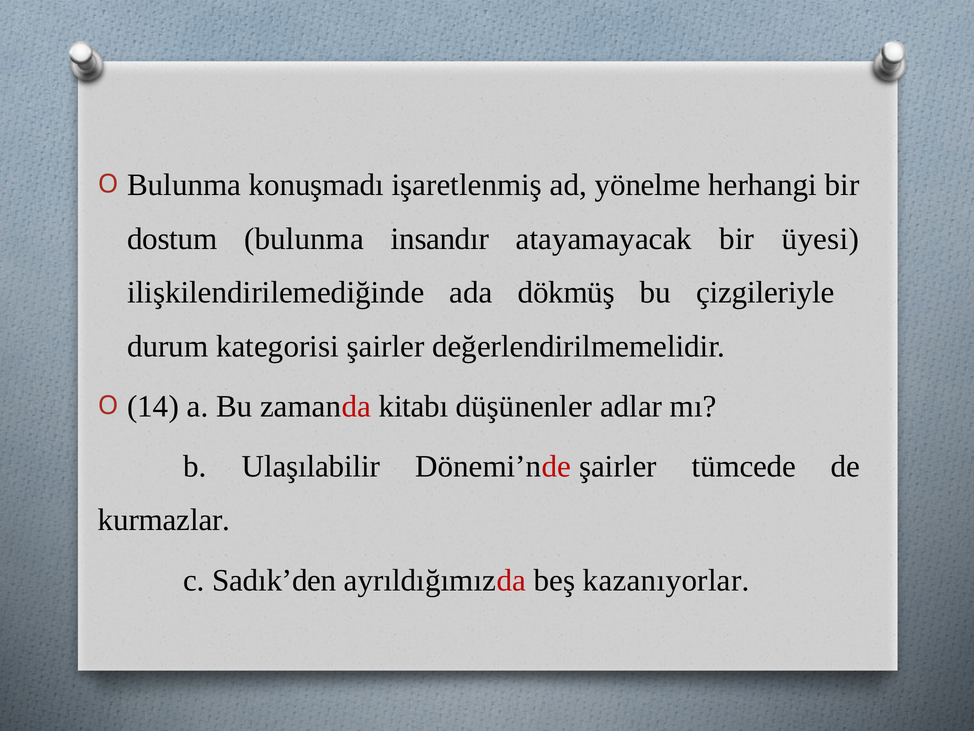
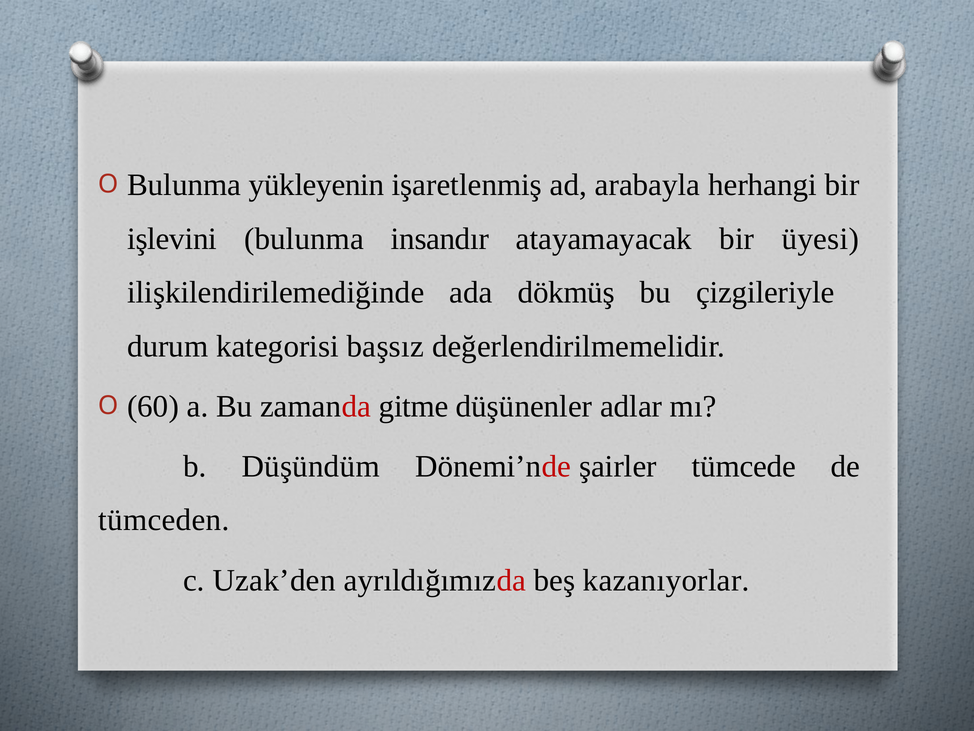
konuşmadı: konuşmadı -> yükleyenin (317, 185)
yönelme: yönelme -> arabayla (648, 185)
dostum: dostum -> işlevini (172, 239)
kategorisi şairler: şairler -> başsız (385, 346)
14: 14 -> 60 (153, 406)
kitabı: kitabı -> gitme (414, 406)
Ulaşılabilir: Ulaşılabilir -> Düşündüm (311, 466)
kurmazlar: kurmazlar -> tümceden (164, 520)
Sadık’den: Sadık’den -> Uzak’den (274, 580)
